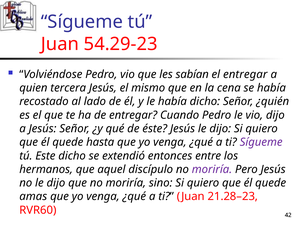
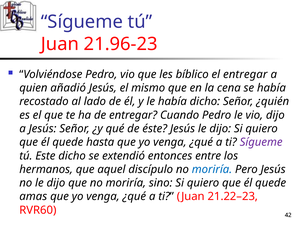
54.29-23: 54.29-23 -> 21.96-23 (121, 44)
sabían: sabían -> bíblico (192, 74)
tercera: tercera -> añadió (68, 88)
moriría colour: purple -> blue (212, 169)
21.28–23: 21.28–23 -> 21.22–23 (233, 196)
